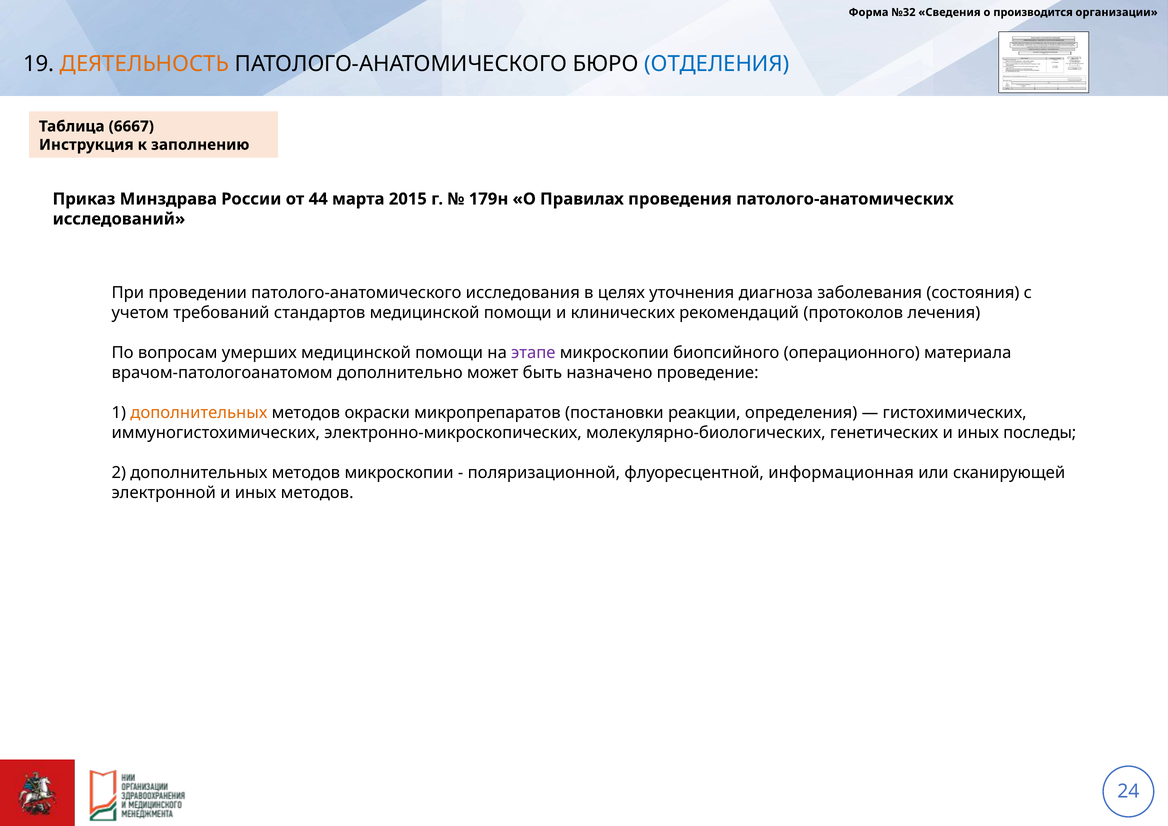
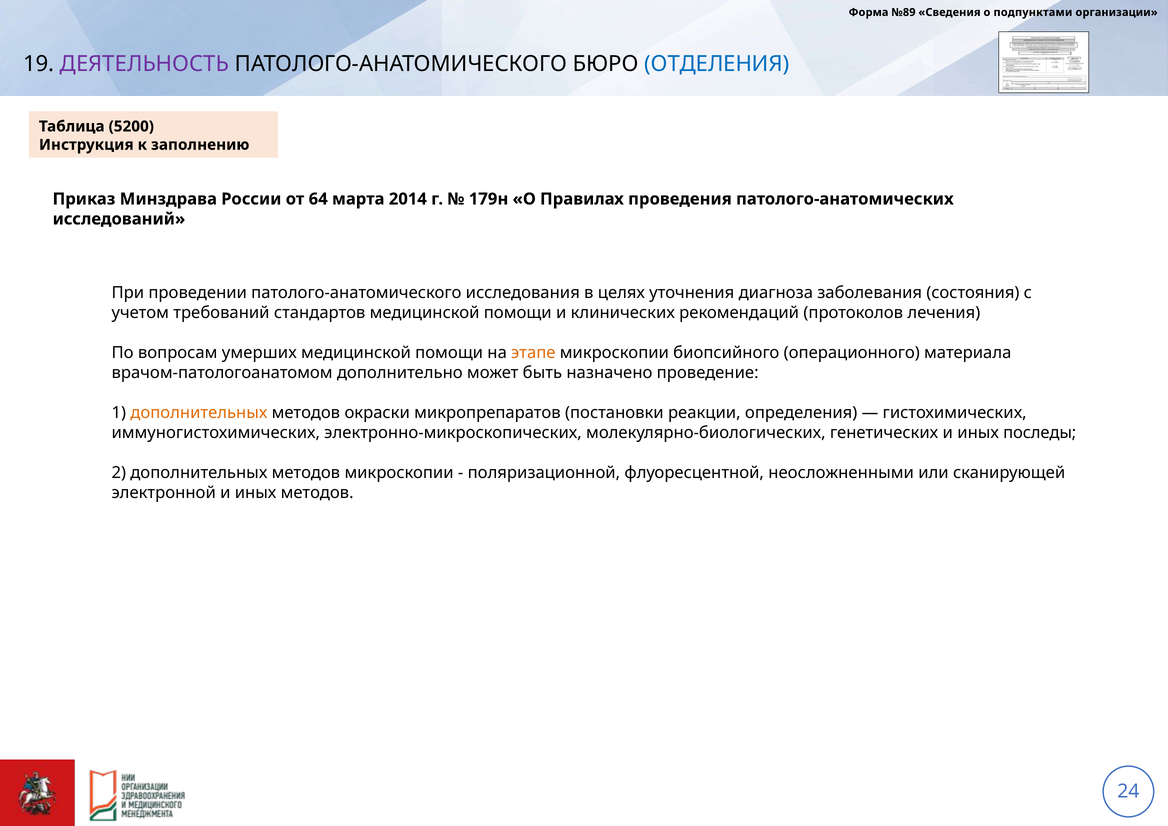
№32: №32 -> №89 (903, 12)
производится: производится -> подпунктами (1033, 12)
ДЕЯТЕЛЬНОСТЬ colour: orange -> purple (145, 64)
6667: 6667 -> 5200 (131, 126)
44: 44 -> 64 (318, 199)
2015: 2015 -> 2014 (408, 199)
этапе colour: purple -> orange (533, 353)
информационная: информационная -> неосложненными (841, 473)
